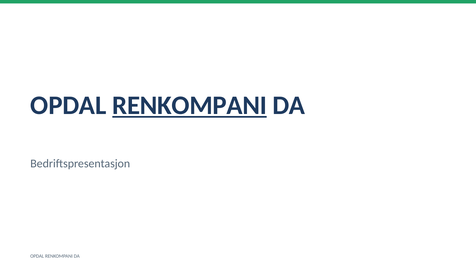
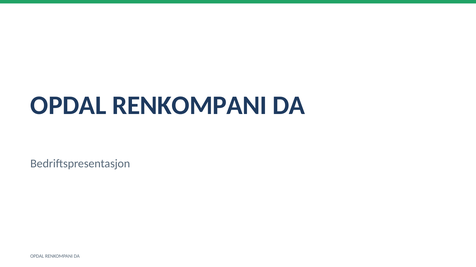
RENKOMPANI underline: present -> none (190, 106)
